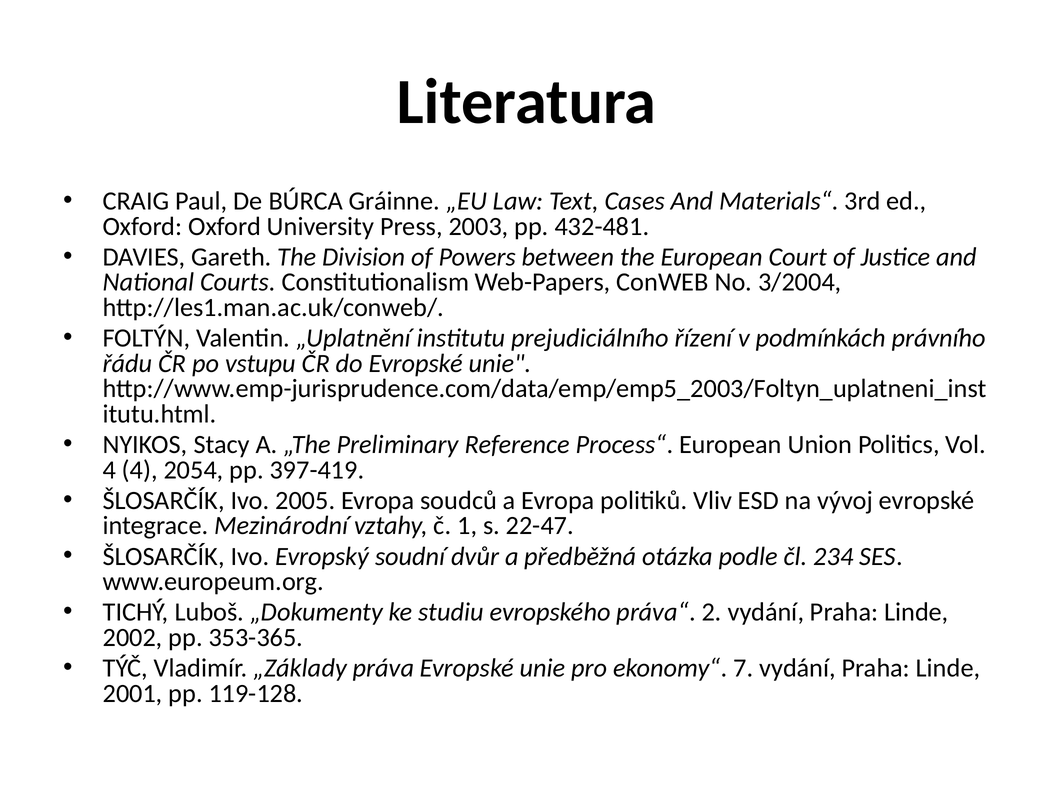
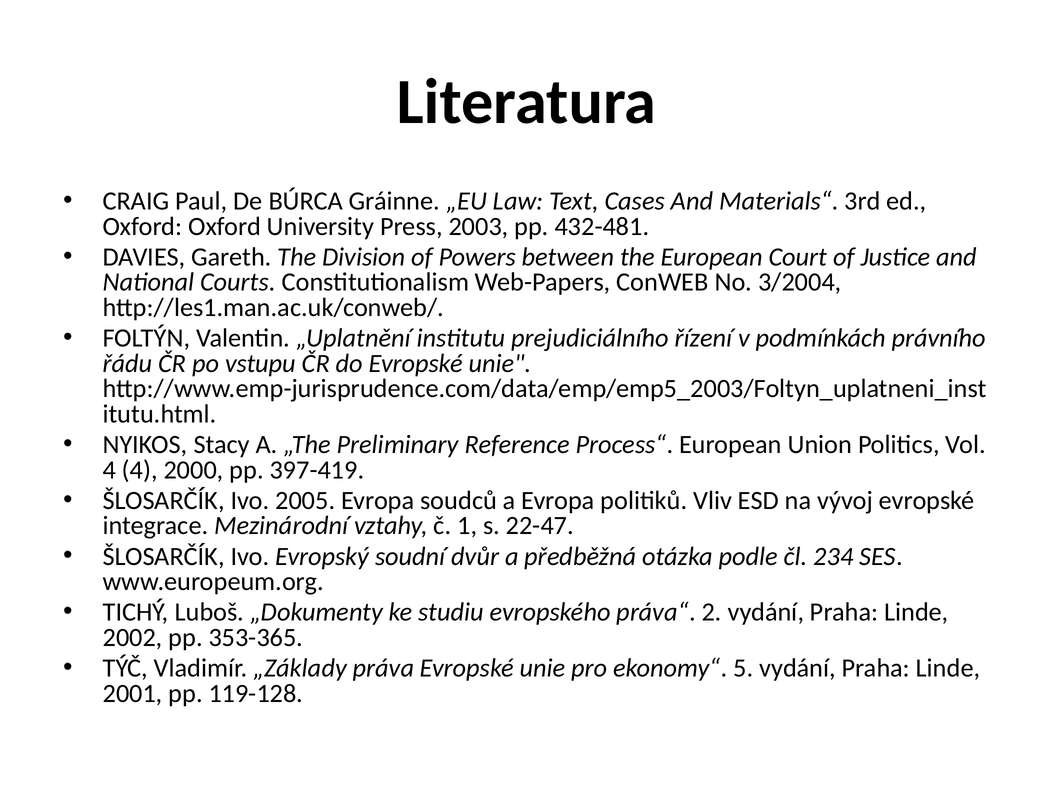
2054: 2054 -> 2000 (194, 470)
7: 7 -> 5 (743, 668)
